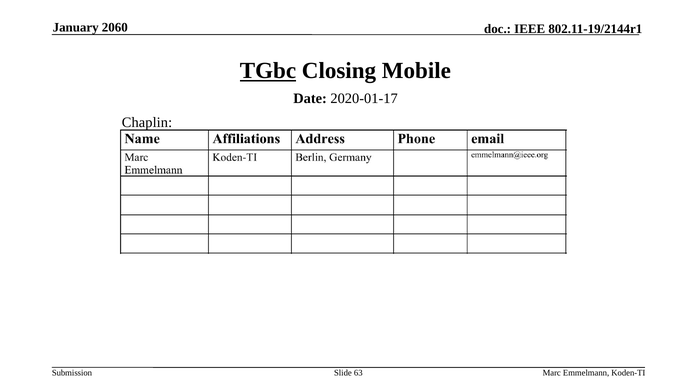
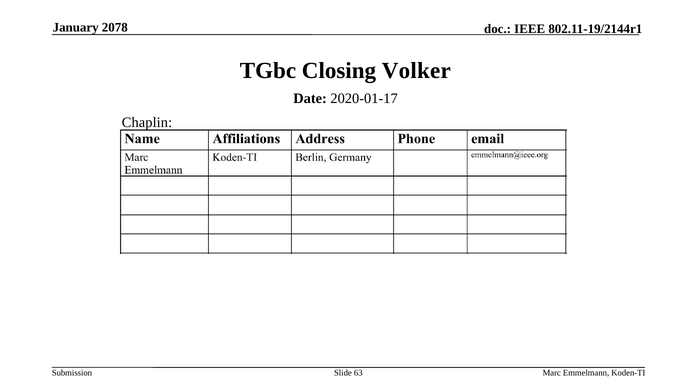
2060: 2060 -> 2078 (115, 27)
TGbc underline: present -> none (268, 71)
Mobile: Mobile -> Volker (416, 71)
